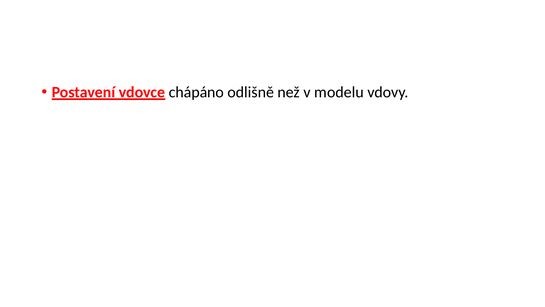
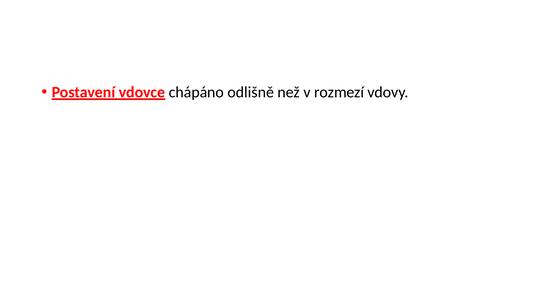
modelu: modelu -> rozmezí (339, 92)
